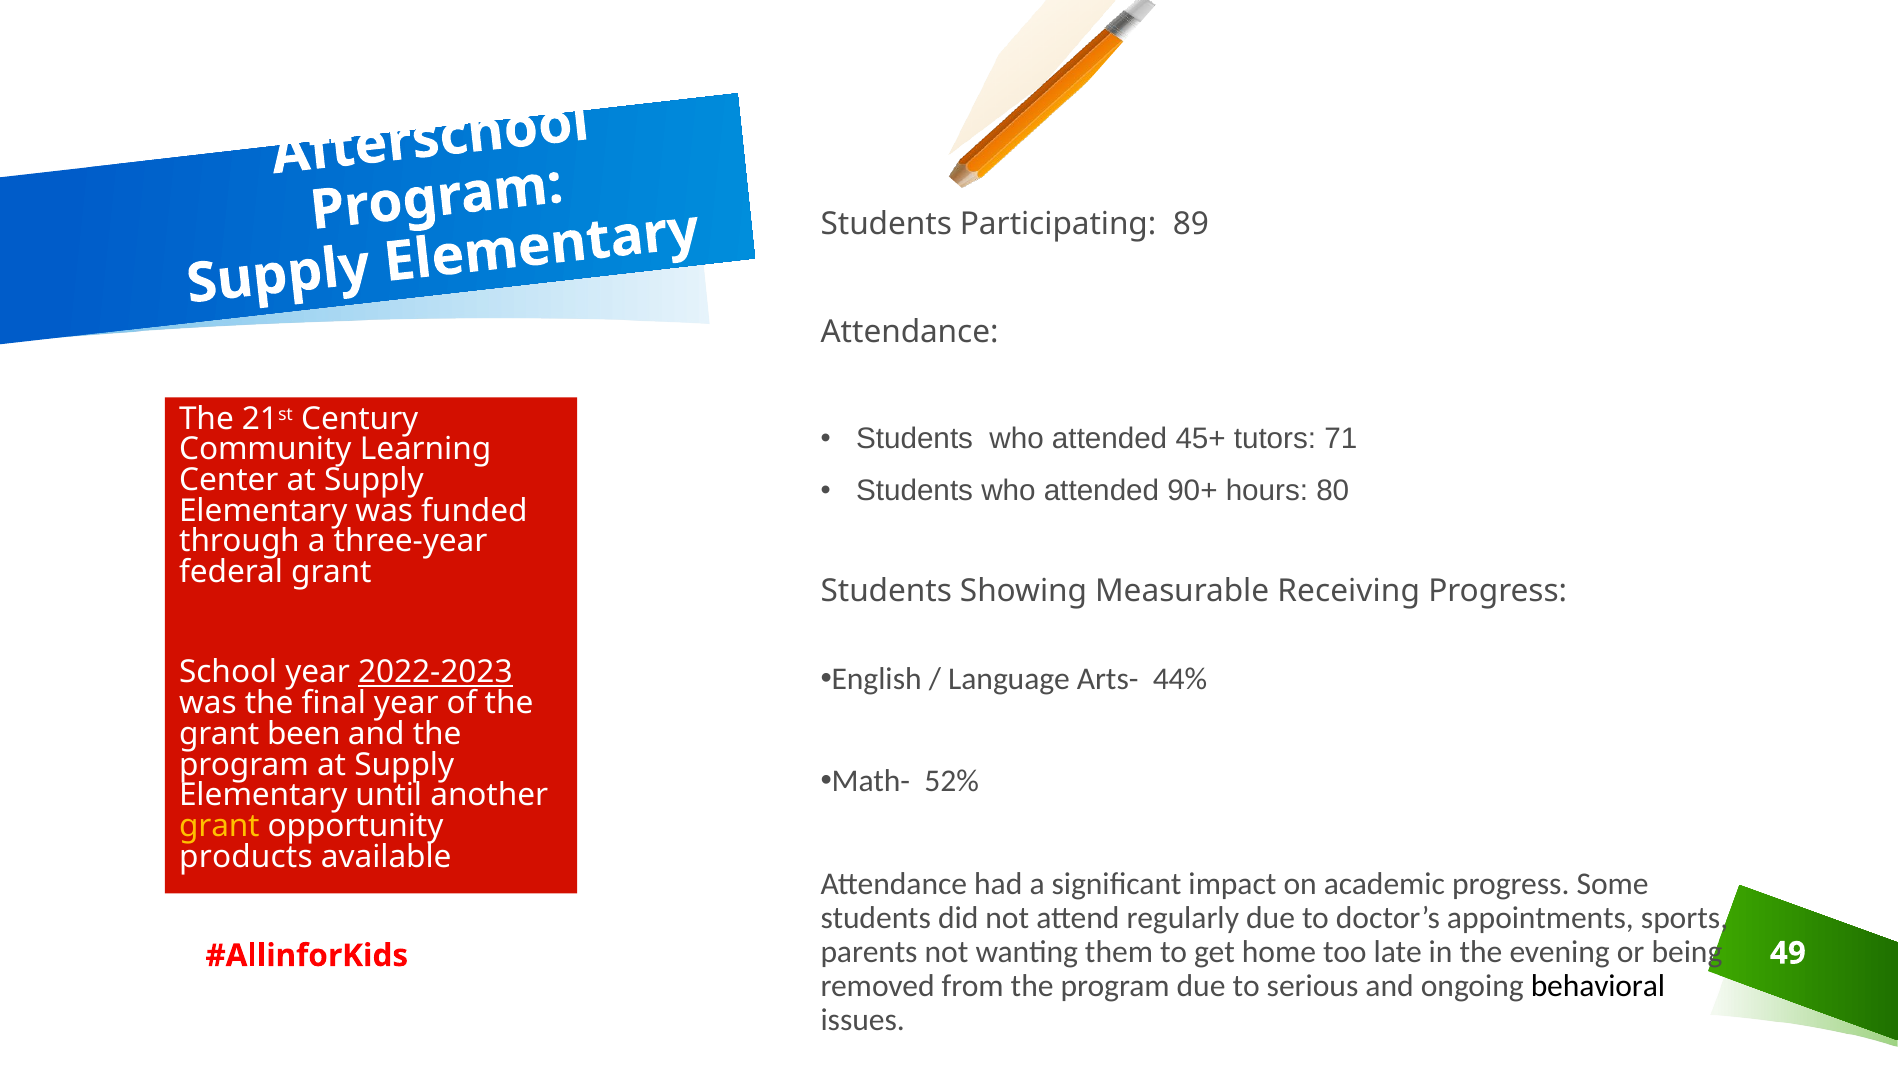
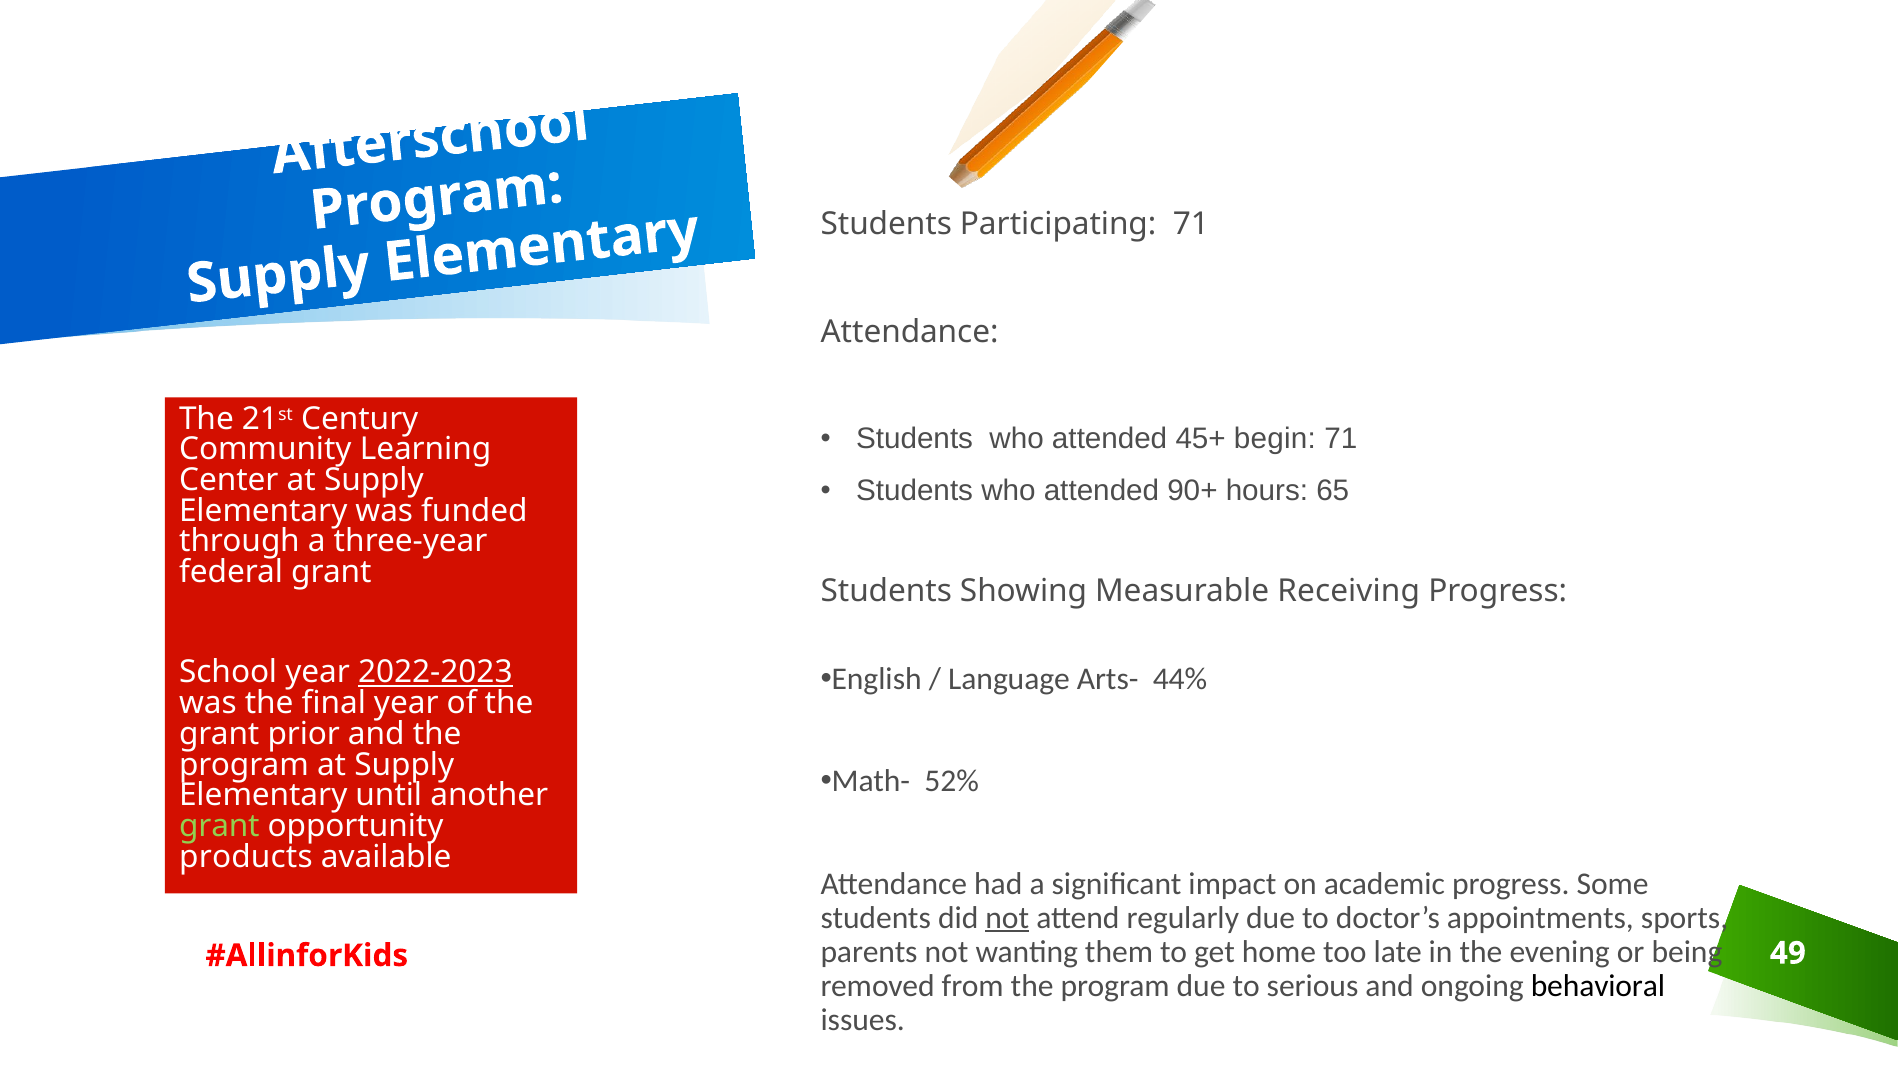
Participating 89: 89 -> 71 (1191, 225)
tutors: tutors -> begin (1275, 439)
80: 80 -> 65 (1333, 491)
been: been -> prior (304, 734)
grant colour: yellow -> light green (219, 826)
not underline: none -> present (1007, 918)
